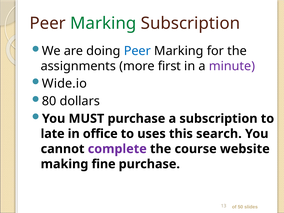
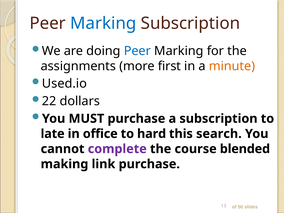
Marking colour: green -> blue (103, 23)
minute colour: purple -> orange (232, 66)
Wide.io: Wide.io -> Used.io (64, 84)
80: 80 -> 22 (49, 101)
uses: uses -> hard (152, 134)
website: website -> blended (245, 149)
fine: fine -> link (103, 164)
